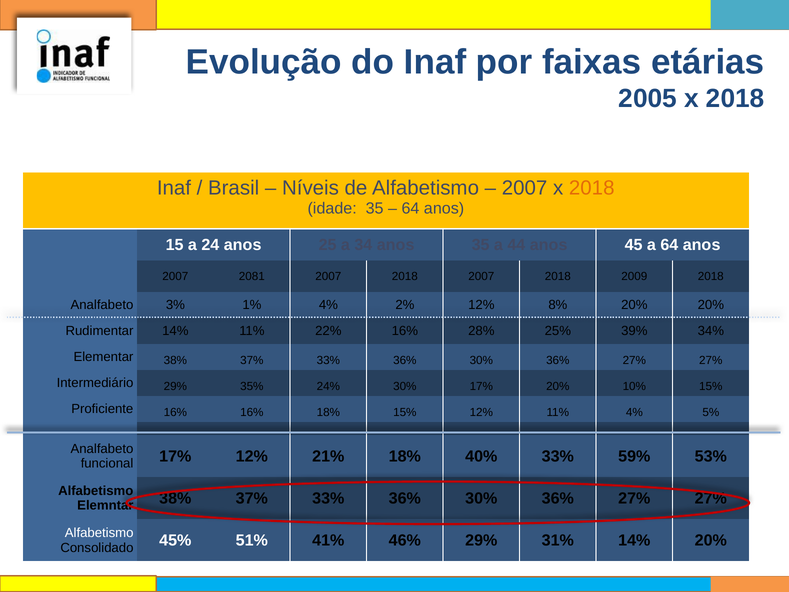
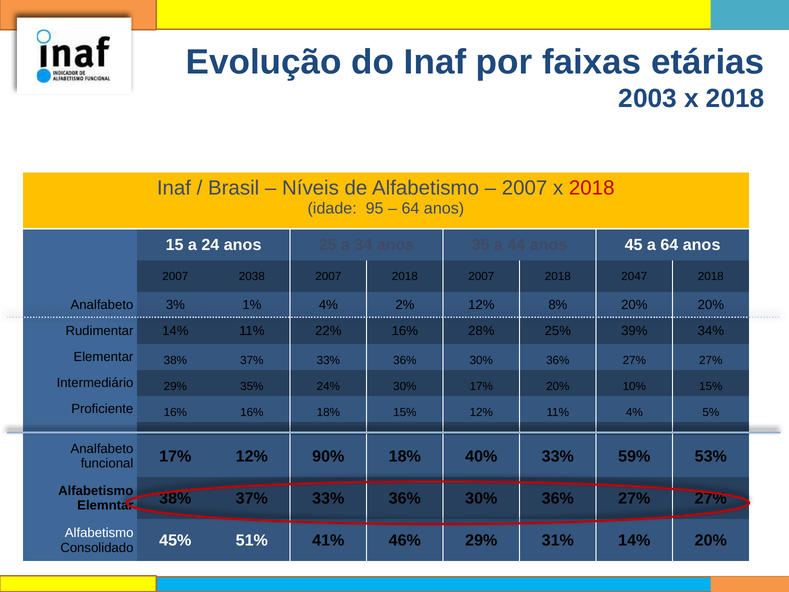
2005: 2005 -> 2003 (648, 98)
2018 colour: orange -> red (592, 188)
idade 35: 35 -> 95 (375, 208)
2081: 2081 -> 2038 (252, 276)
2009: 2009 -> 2047 (634, 276)
21%: 21% -> 90% (328, 456)
